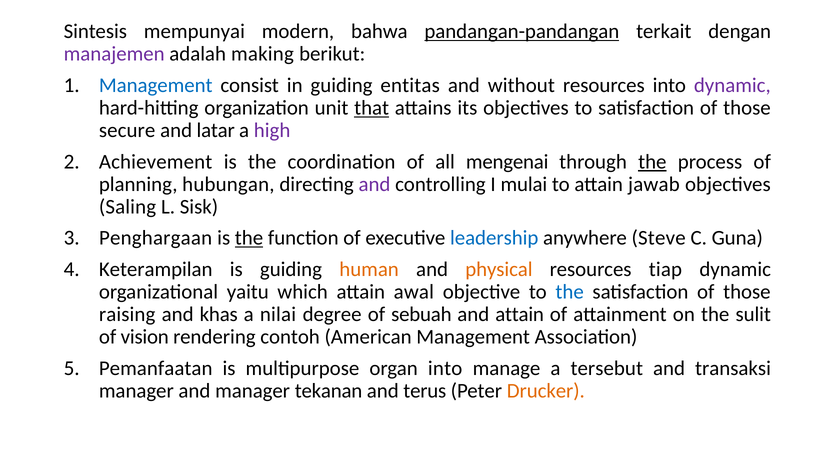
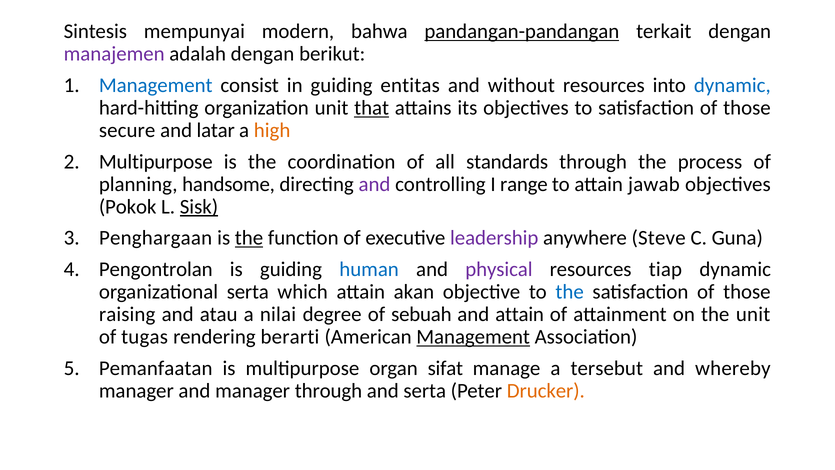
adalah making: making -> dengan (263, 54)
dynamic colour: purple -> blue (732, 85)
high colour: purple -> orange (272, 130)
Achievement: Achievement -> Multipurpose (156, 162)
mengenai: mengenai -> standards (507, 162)
the underline: present -> none (652, 162)
hubungan: hubungan -> handsome (229, 184)
mulai: mulai -> range (524, 184)
Saling: Saling -> Pokok (128, 207)
Sisk underline: none -> present (199, 207)
leadership colour: blue -> purple (494, 238)
Keterampilan: Keterampilan -> Pengontrolan (156, 269)
human colour: orange -> blue (369, 269)
physical colour: orange -> purple (499, 269)
organizational yaitu: yaitu -> serta (248, 292)
awal: awal -> akan (414, 292)
khas: khas -> atau (219, 314)
the sulit: sulit -> unit (753, 314)
vision: vision -> tugas (145, 337)
contoh: contoh -> berarti (290, 337)
Management underline: none -> present (473, 337)
organ into: into -> sifat (445, 368)
transaksi: transaksi -> whereby (733, 368)
manager tekanan: tekanan -> through (328, 391)
and terus: terus -> serta (425, 391)
